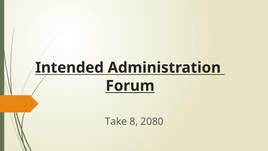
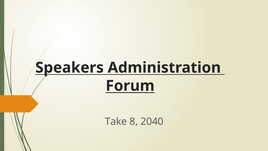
Intended: Intended -> Speakers (69, 68)
2080: 2080 -> 2040 (152, 121)
